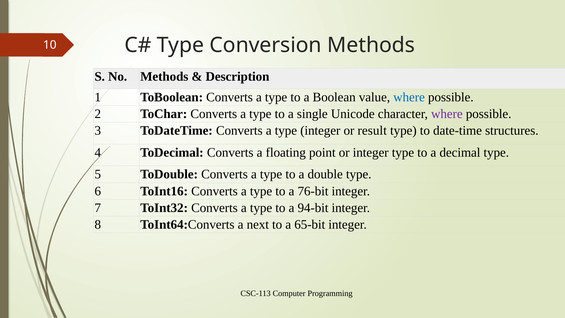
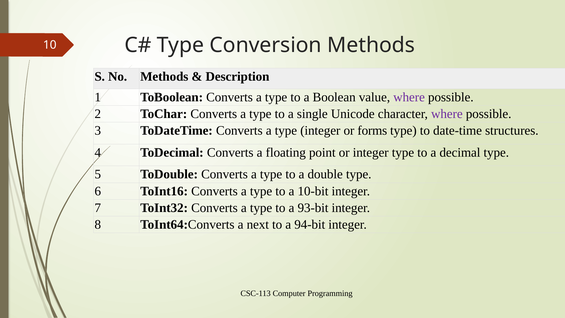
where colour: blue -> purple (409, 97)
result: result -> forms (372, 131)
76-bit: 76-bit -> 10-bit (313, 191)
94-bit: 94-bit -> 93-bit (313, 208)
65-bit: 65-bit -> 94-bit (310, 224)
